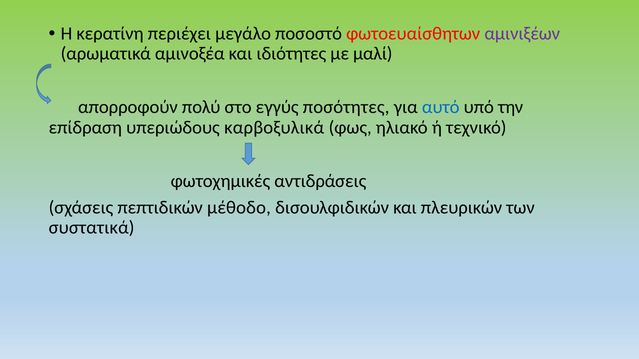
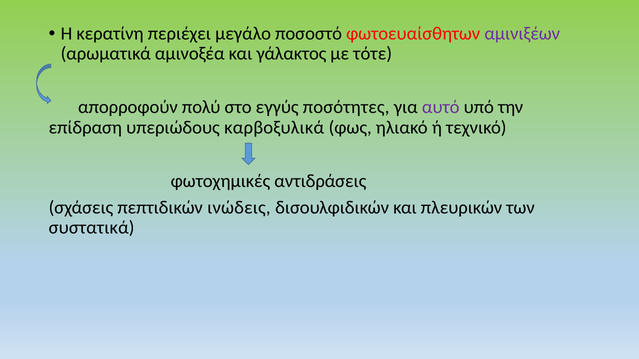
ιδιότητες: ιδιότητες -> γάλακτος (291, 54)
μαλί: μαλί -> τότε (373, 54)
αυτό colour: blue -> purple (441, 107)
μέθοδο: μέθοδο -> ινώδεις (239, 208)
